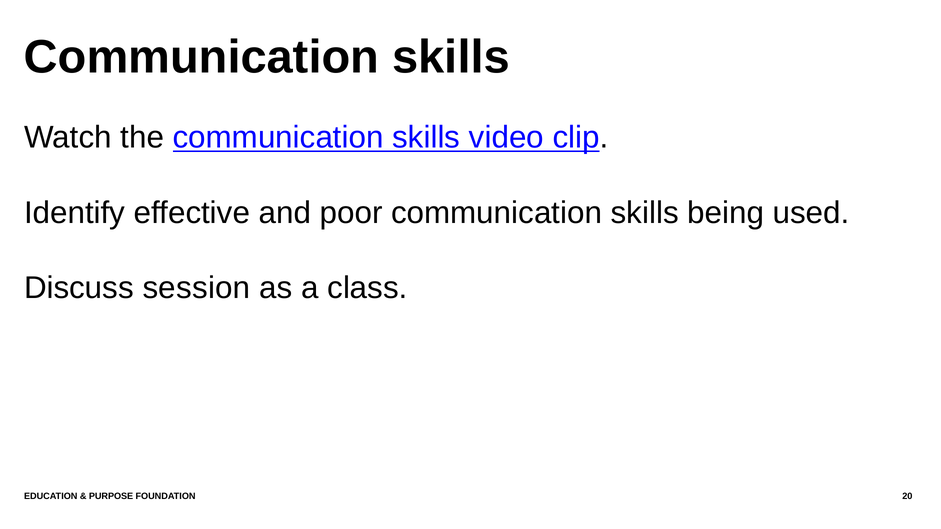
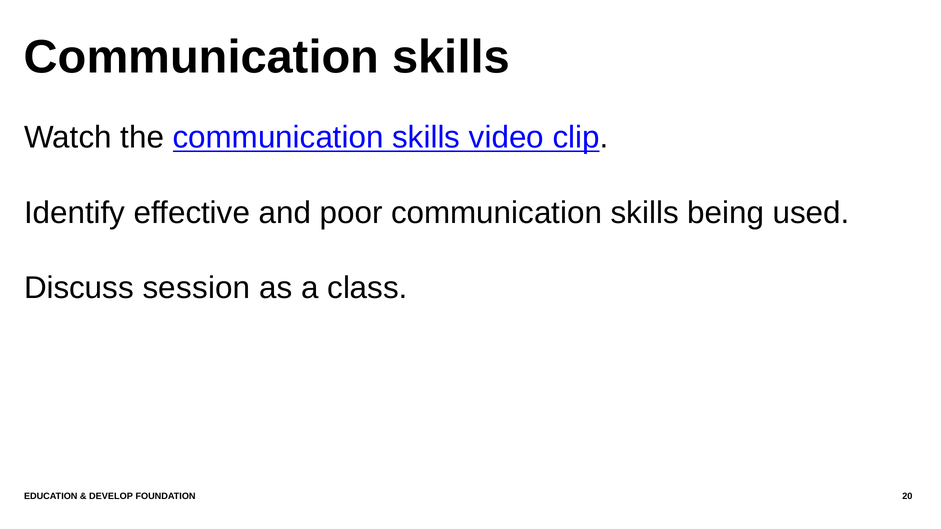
PURPOSE: PURPOSE -> DEVELOP (111, 497)
